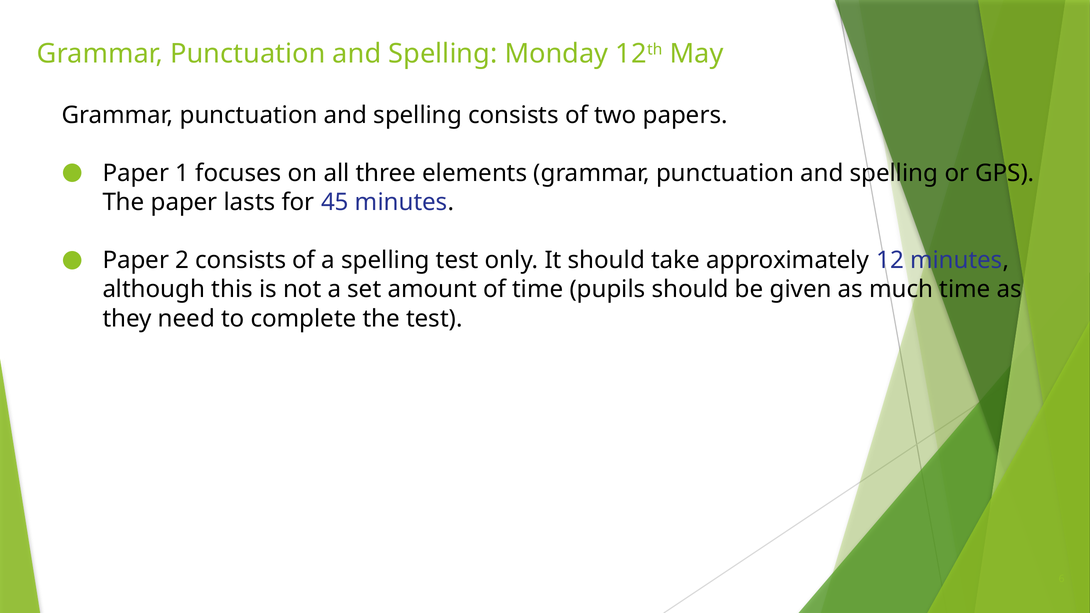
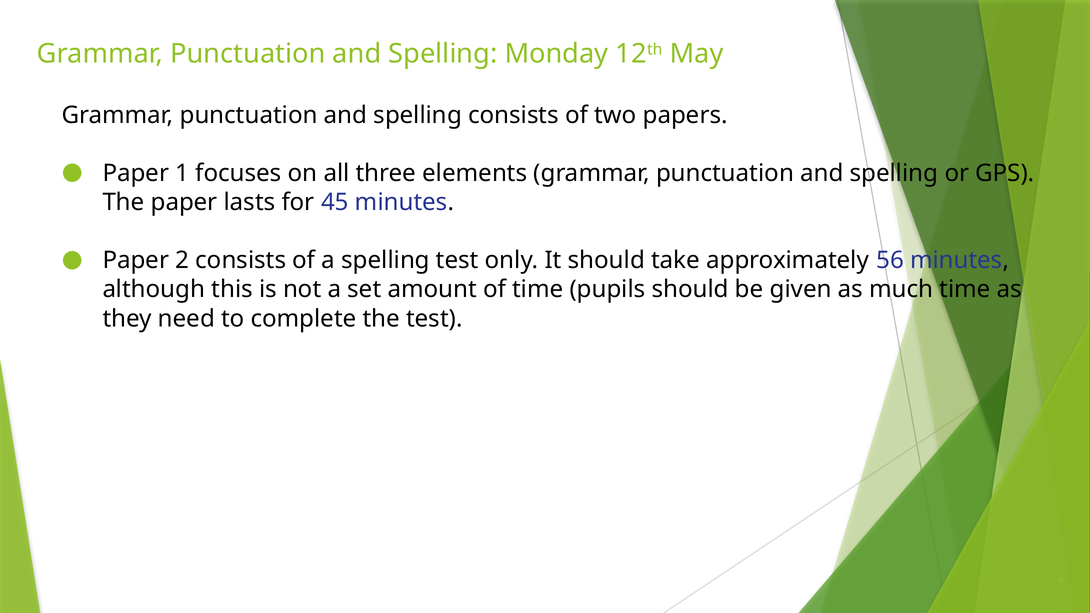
12: 12 -> 56 (890, 261)
